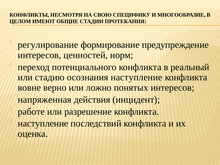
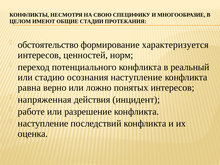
регулирование: регулирование -> обстоятельство (48, 45)
предупреждение: предупреждение -> характеризуется (175, 45)
вовне: вовне -> равна (29, 88)
